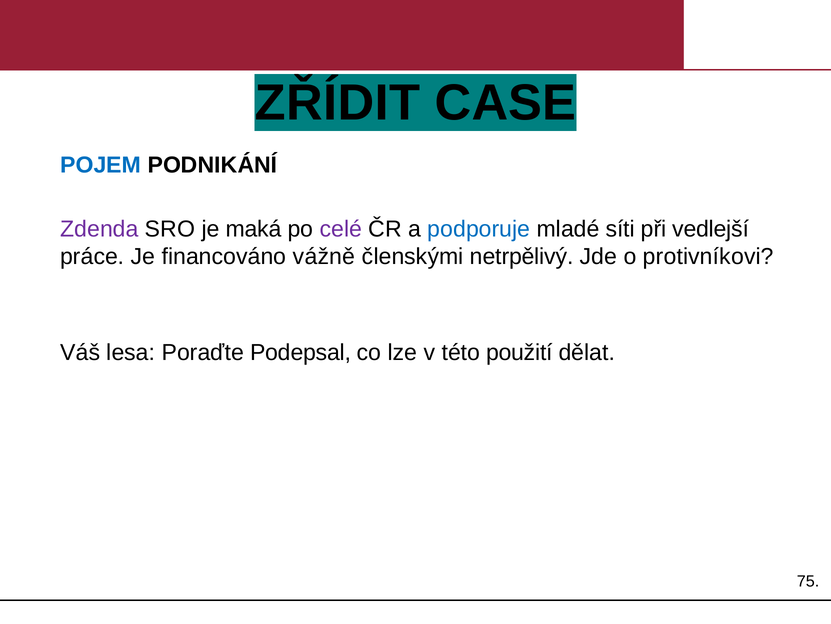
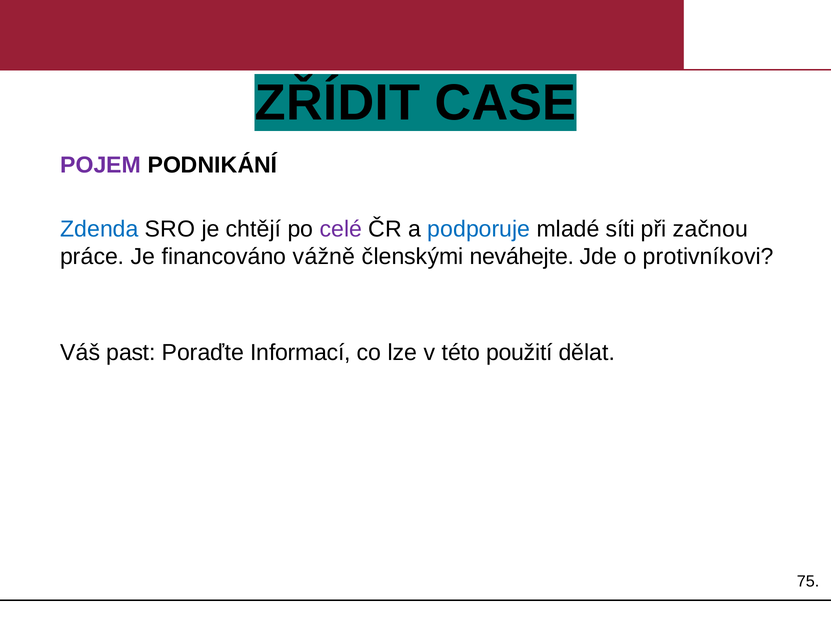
POJEM colour: blue -> purple (101, 165)
Zdenda colour: purple -> blue (99, 229)
maká: maká -> chtějí (253, 229)
vedlejší: vedlejší -> začnou (711, 229)
netrpělivý: netrpělivý -> neváhejte (522, 256)
lesa: lesa -> past (131, 352)
Podepsal: Podepsal -> Informací (301, 352)
